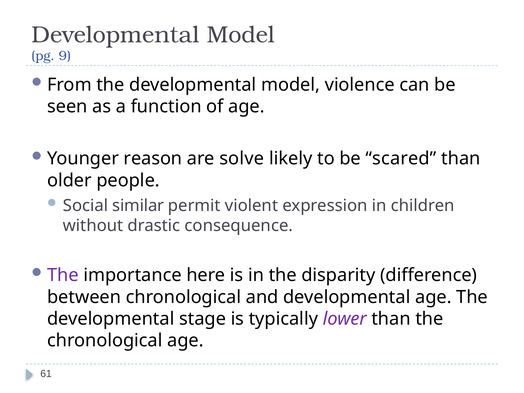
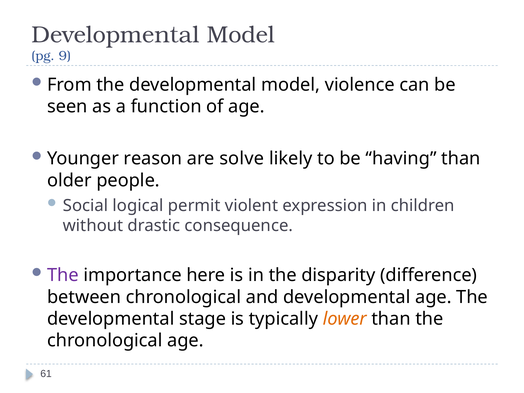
scared: scared -> having (401, 159)
similar: similar -> logical (138, 206)
lower colour: purple -> orange (345, 319)
